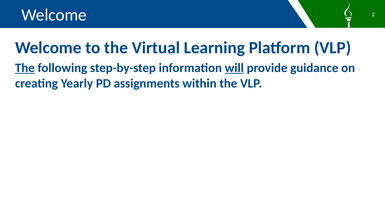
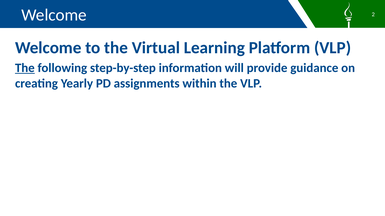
will underline: present -> none (234, 68)
